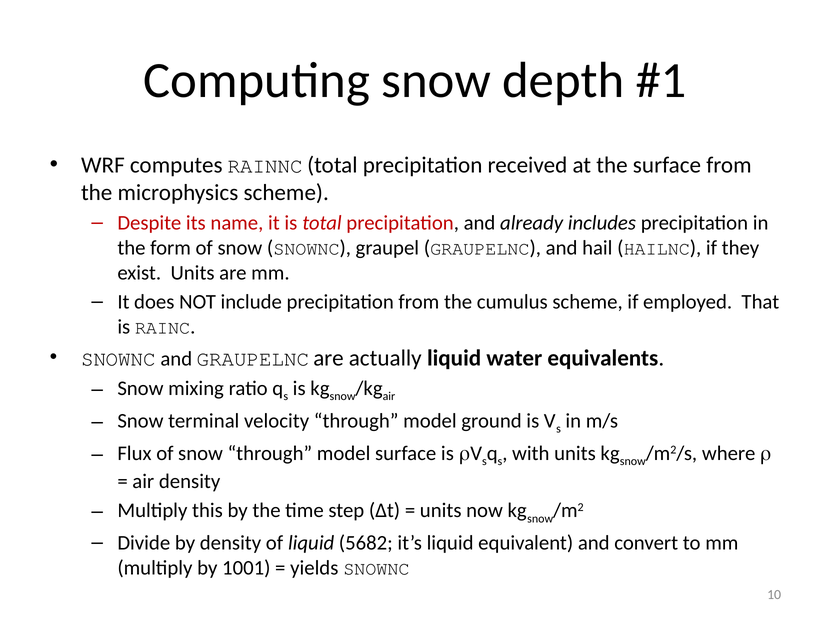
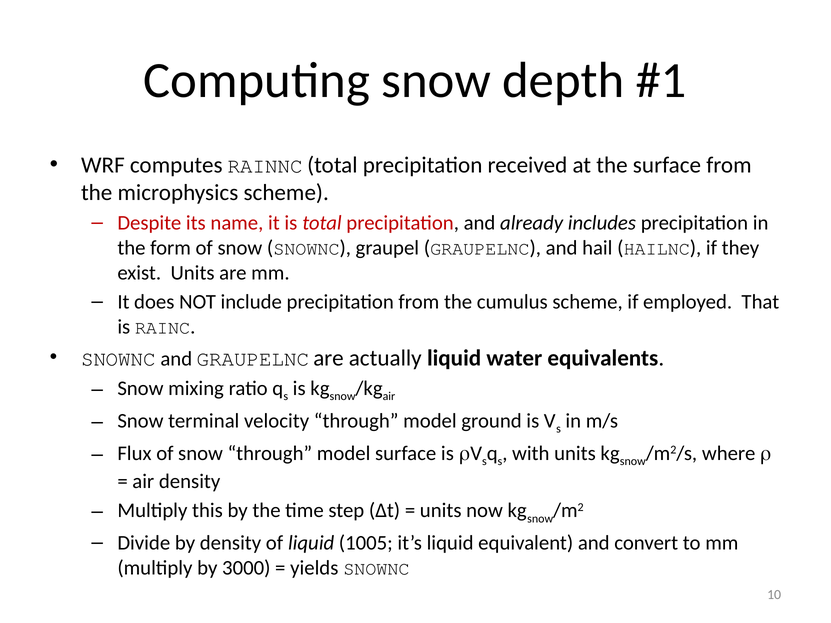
5682: 5682 -> 1005 (366, 543)
1001: 1001 -> 3000 (246, 568)
